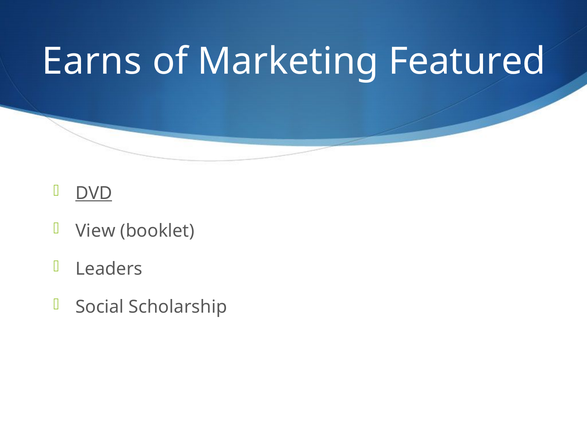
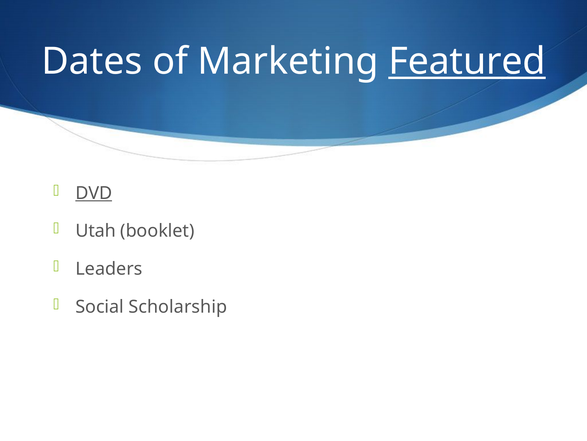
Earns: Earns -> Dates (92, 61)
Featured underline: none -> present (467, 61)
View: View -> Utah (96, 231)
